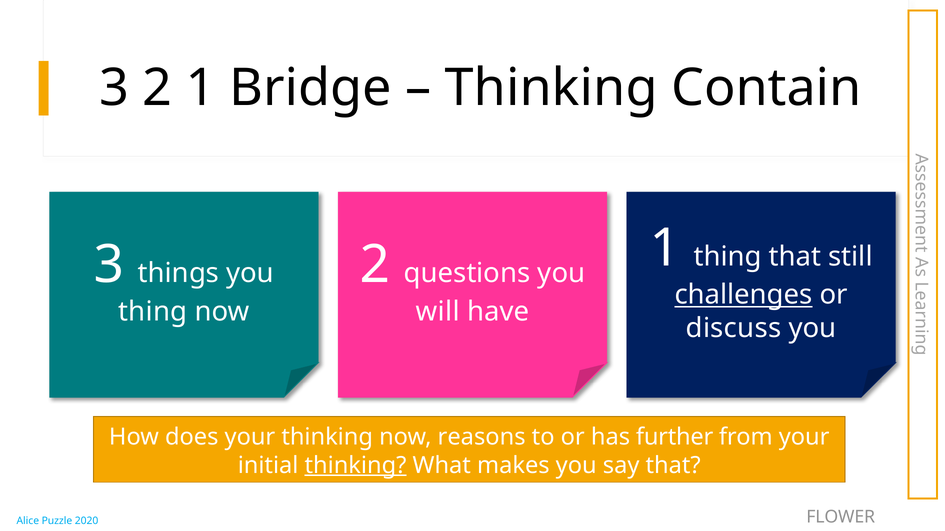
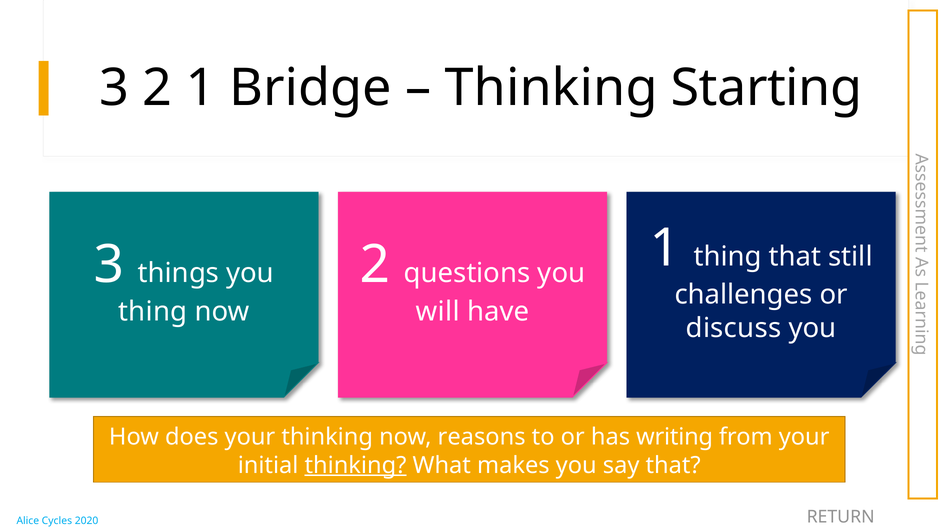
Contain: Contain -> Starting (767, 88)
challenges underline: present -> none (744, 295)
further: further -> writing (675, 437)
Puzzle: Puzzle -> Cycles (57, 522)
FLOWER: FLOWER -> RETURN (841, 518)
